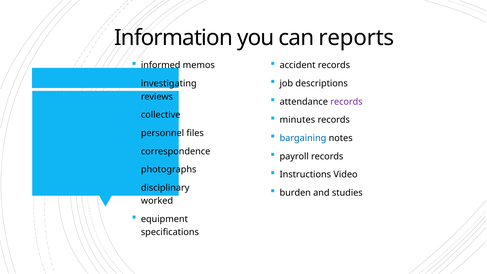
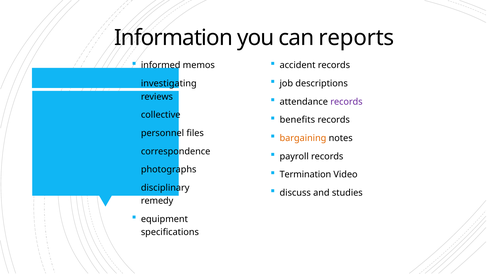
minutes: minutes -> benefits (297, 120)
bargaining colour: blue -> orange (303, 138)
Instructions: Instructions -> Termination (305, 175)
burden: burden -> discuss (295, 193)
worked: worked -> remedy (157, 201)
